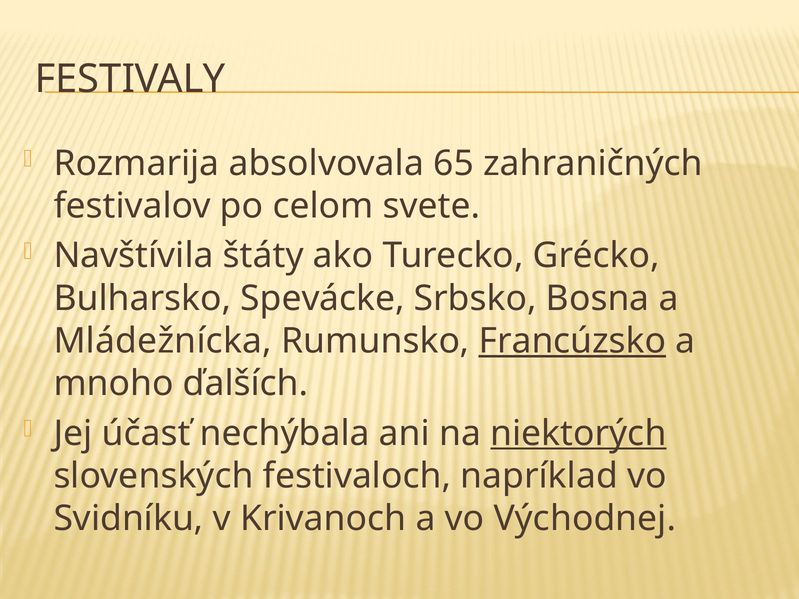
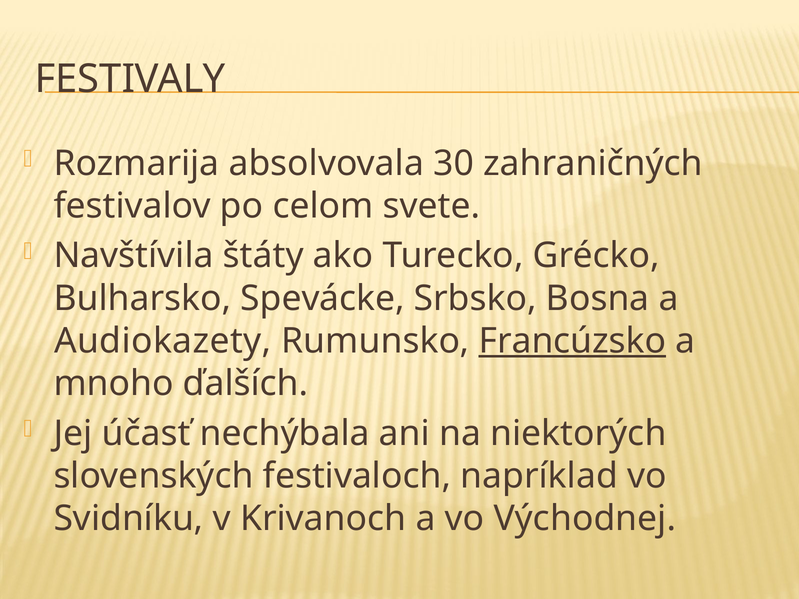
65: 65 -> 30 (454, 164)
Mládežnícka: Mládežnícka -> Audiokazety (163, 341)
niektorých underline: present -> none (578, 433)
